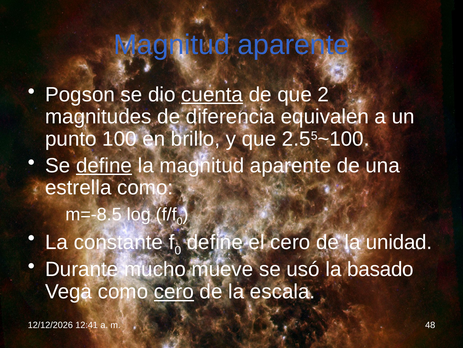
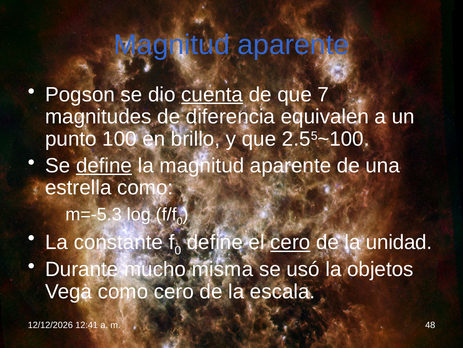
2: 2 -> 7 (323, 94)
m=-8.5: m=-8.5 -> m=-5.3 (94, 214)
cero underline: none -> present (290, 242)
mueve: mueve -> misma (222, 269)
basado: basado -> objetos (380, 269)
cero underline: present -> none (174, 291)
